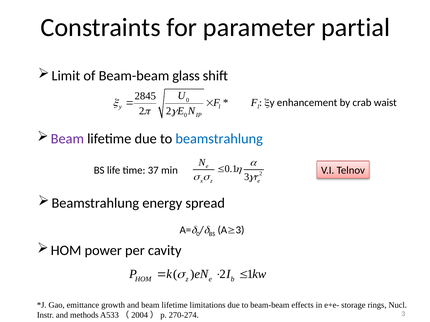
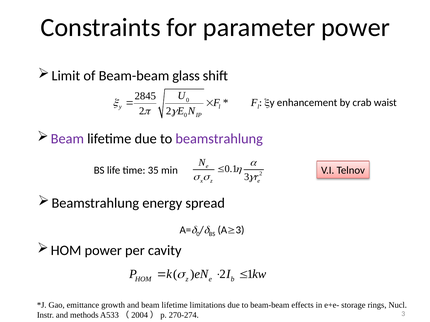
parameter partial: partial -> power (356, 28)
beamstrahlung colour: blue -> purple (219, 139)
37: 37 -> 35 (153, 171)
